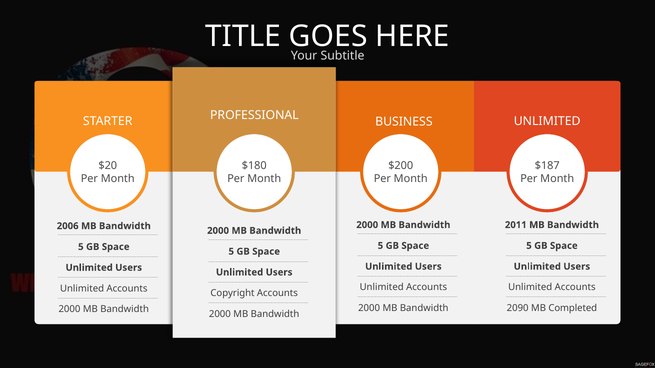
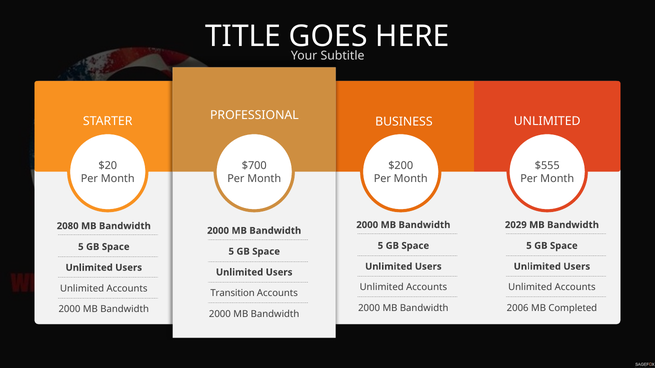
$180: $180 -> $700 (254, 166)
$187: $187 -> $555 (547, 166)
2011: 2011 -> 2029 (516, 225)
2006: 2006 -> 2080 (68, 226)
Copyright: Copyright -> Transition (233, 293)
2090: 2090 -> 2006 (518, 308)
